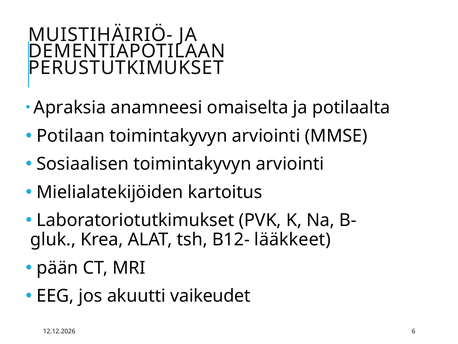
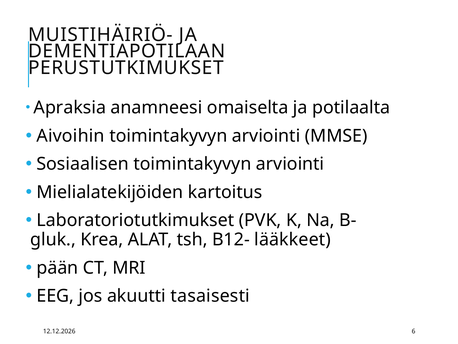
Potilaan: Potilaan -> Aivoihin (71, 136)
vaikeudet: vaikeudet -> tasaisesti (210, 296)
